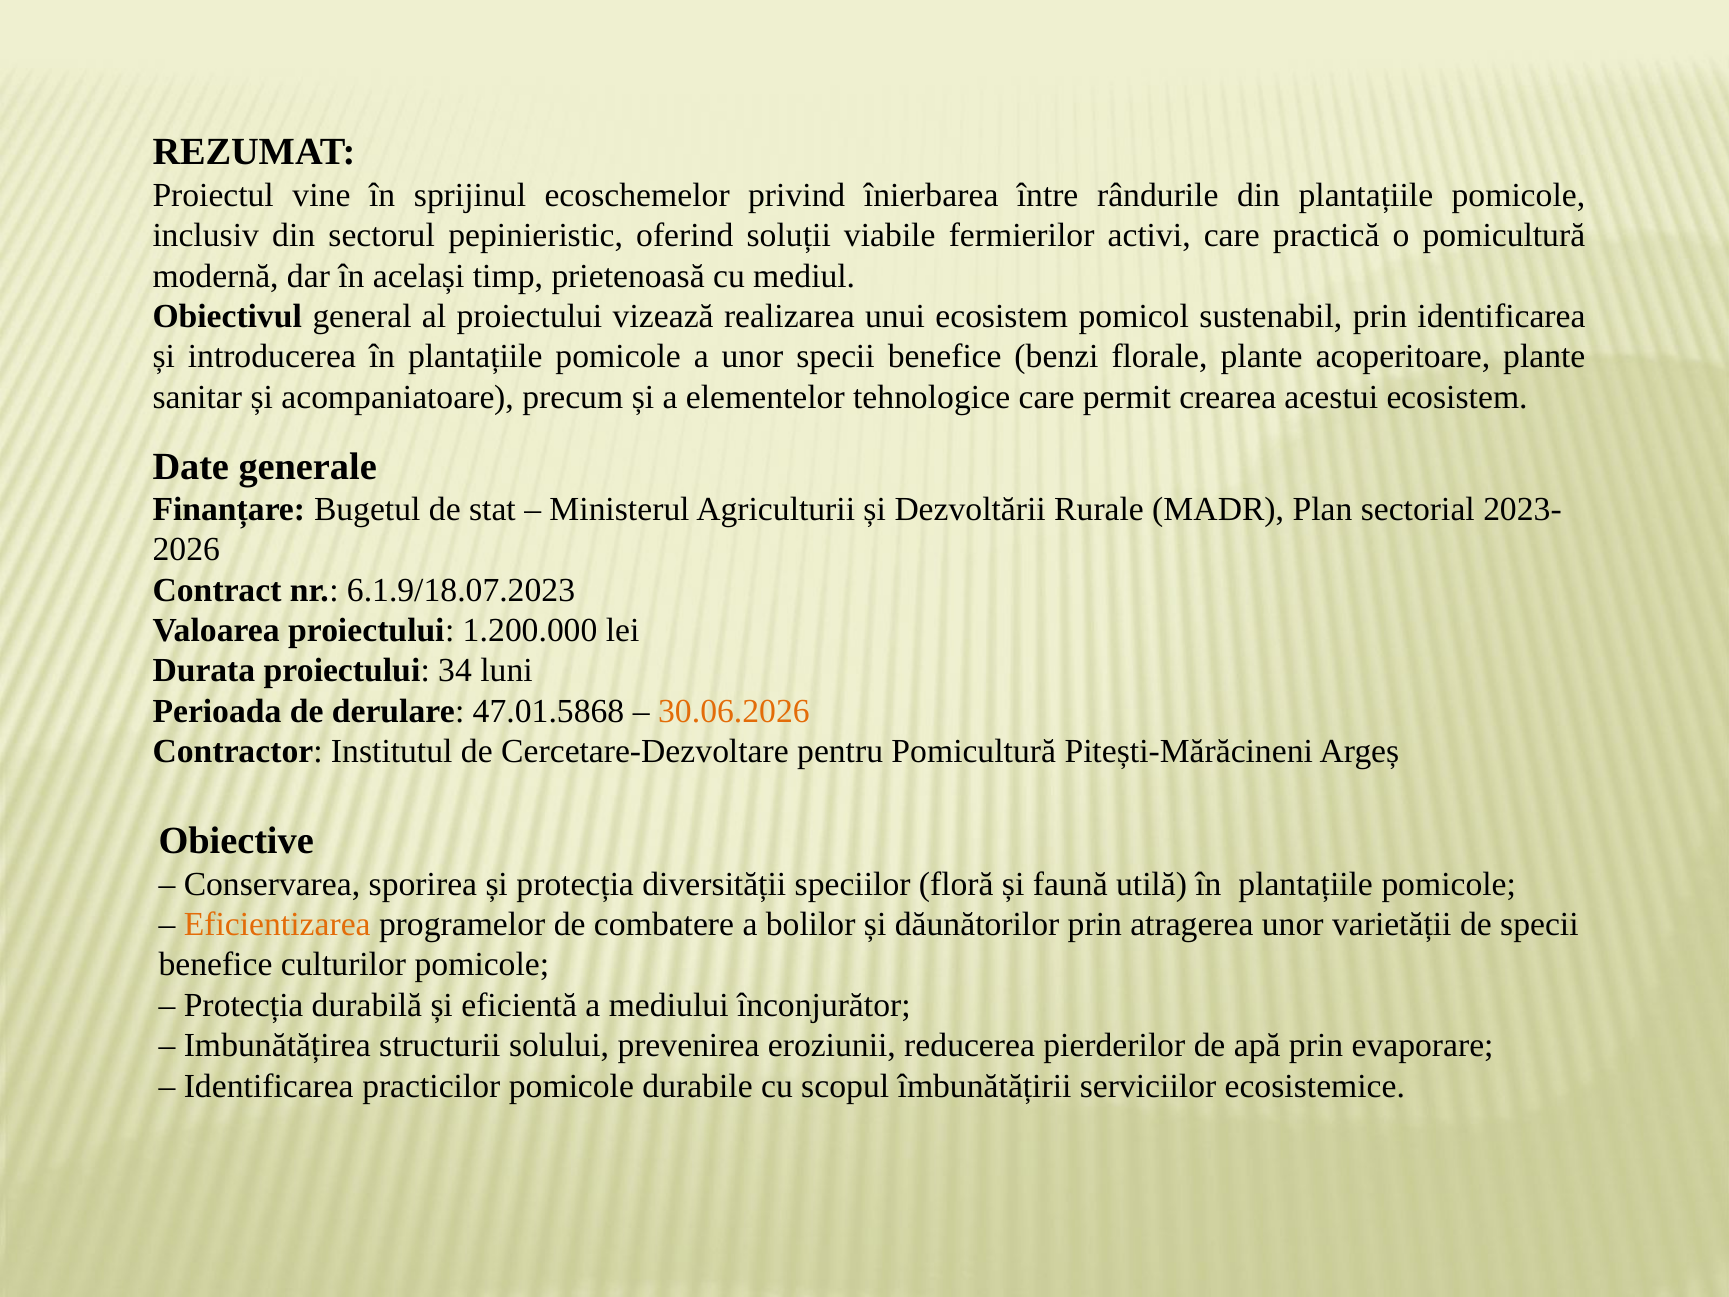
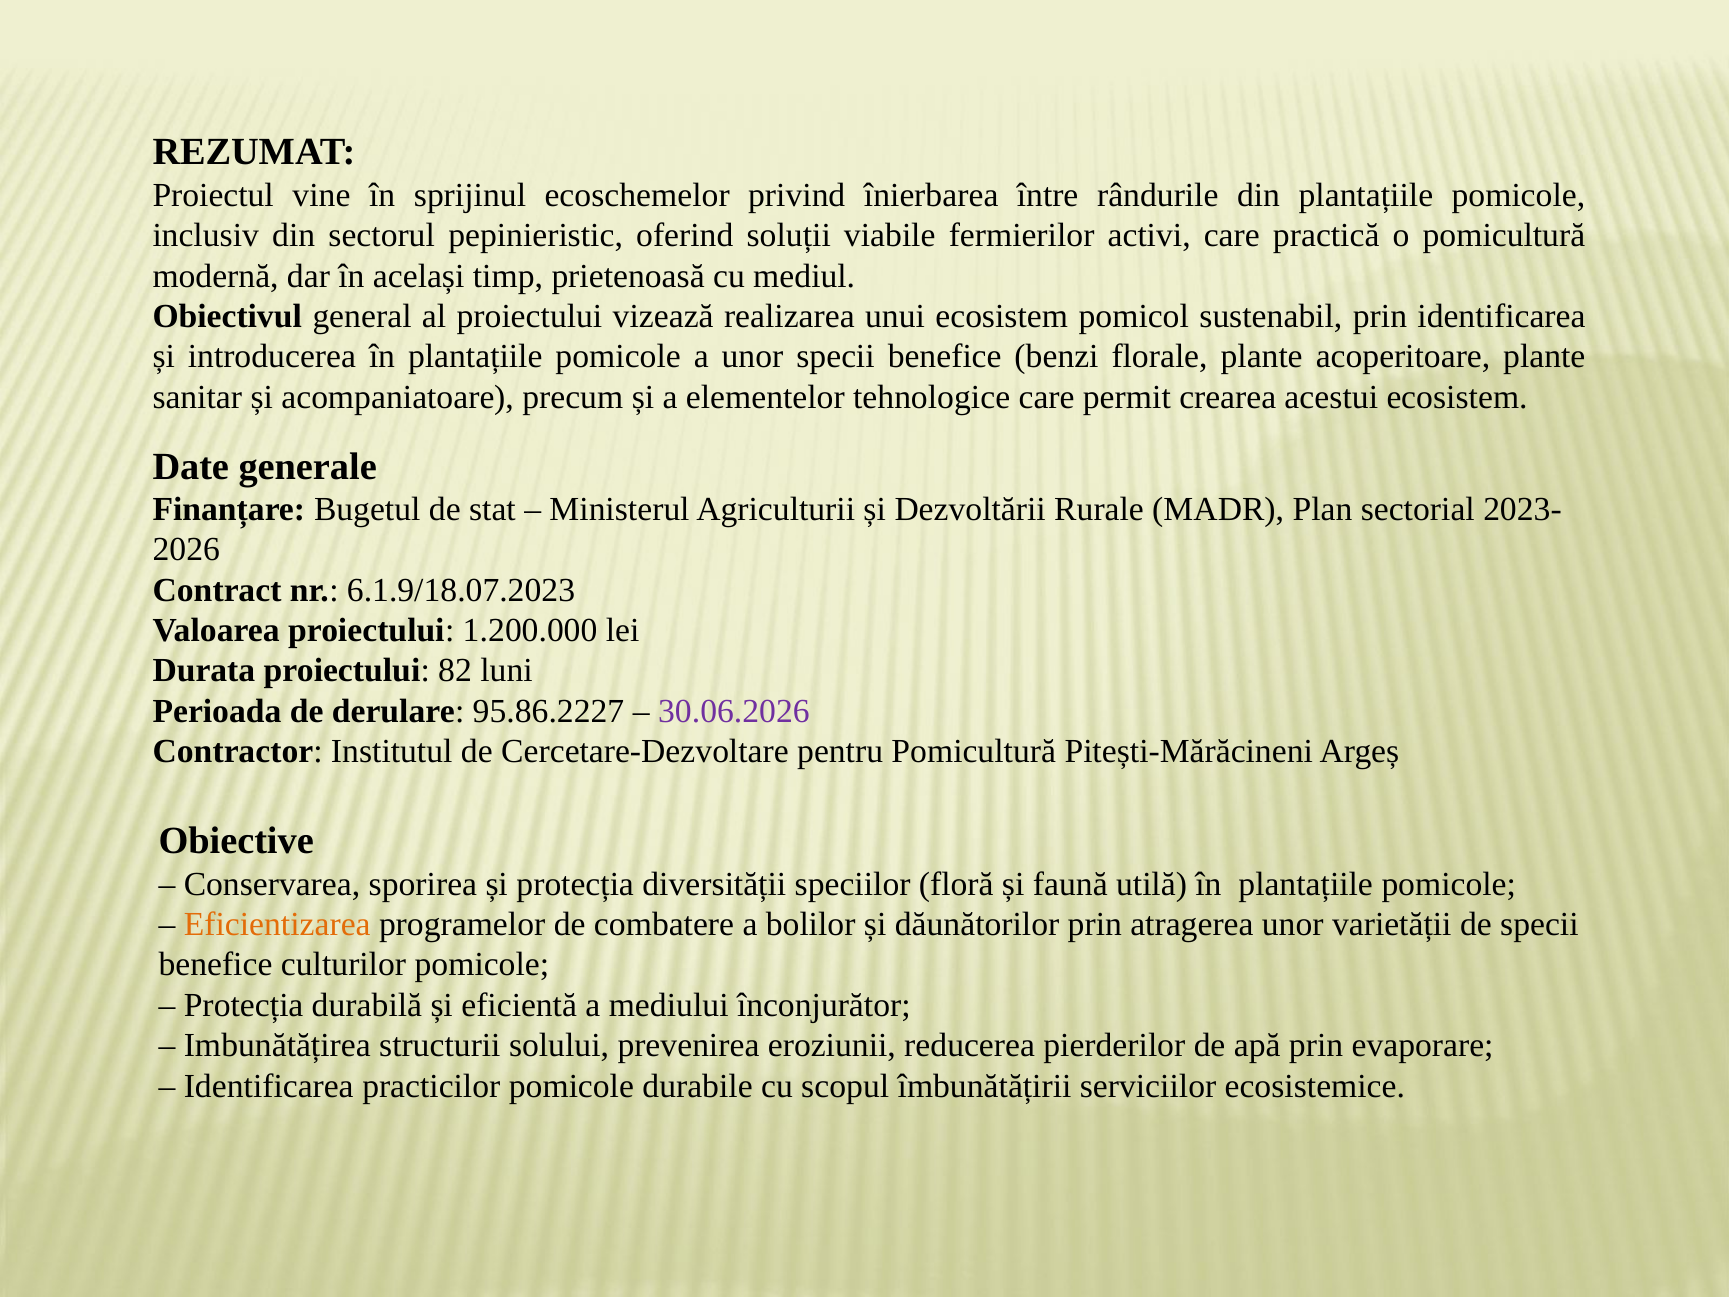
34: 34 -> 82 (455, 671)
47.01.5868: 47.01.5868 -> 95.86.2227 (548, 711)
30.06.2026 colour: orange -> purple (734, 711)
